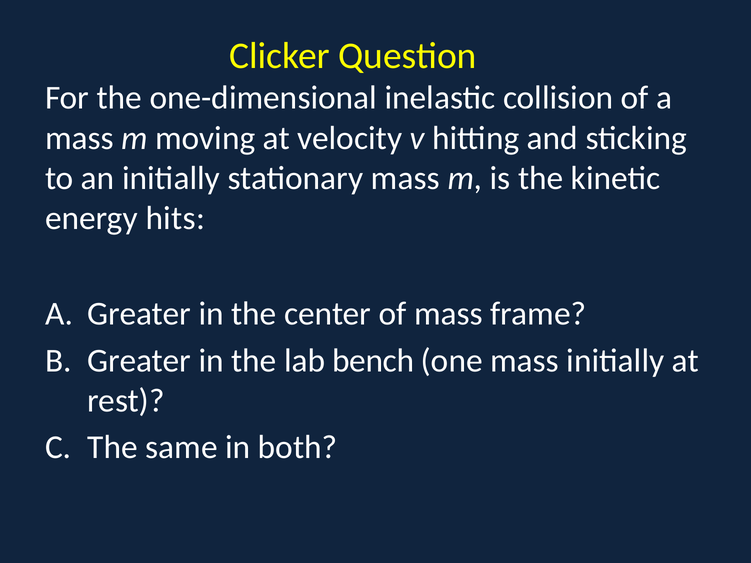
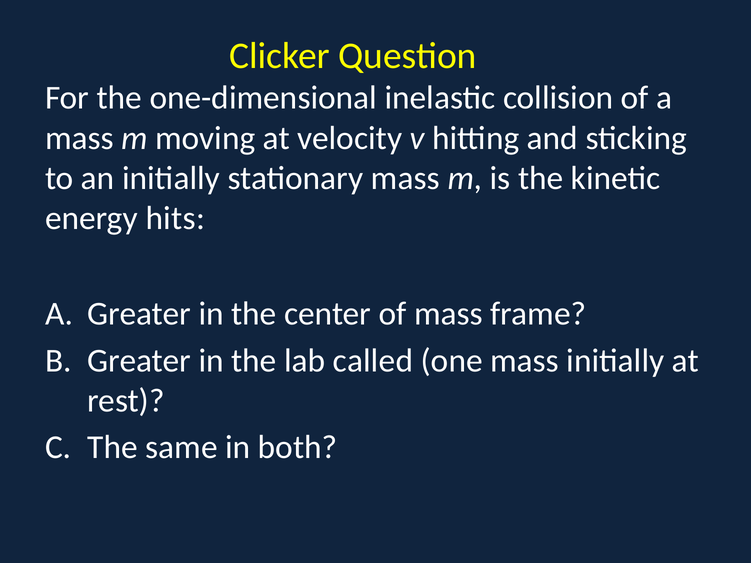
bench: bench -> called (373, 361)
